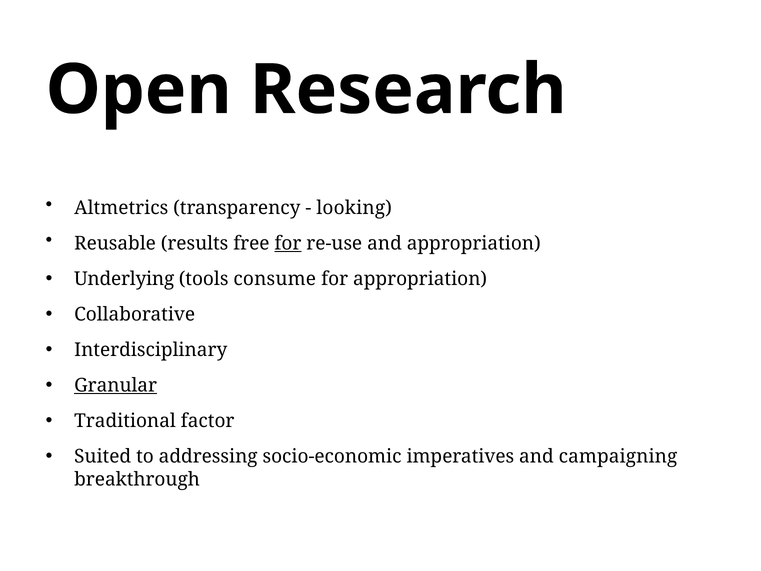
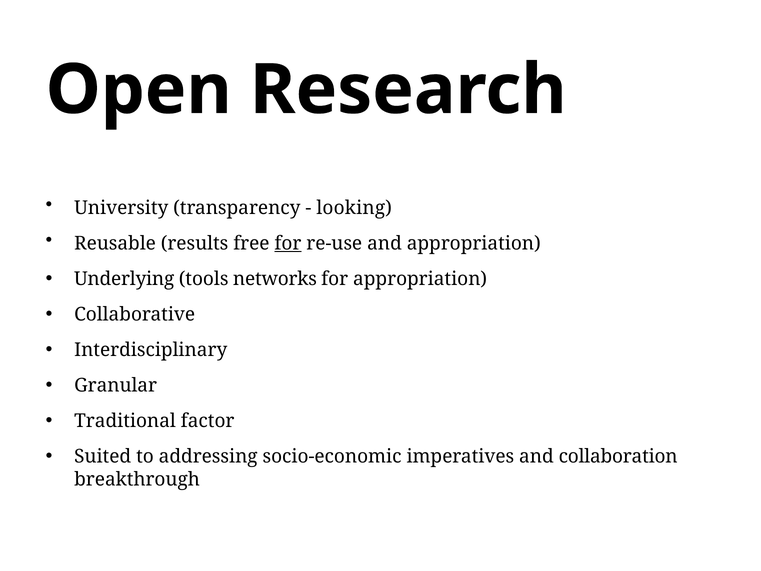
Altmetrics: Altmetrics -> University (121, 208)
consume: consume -> networks (275, 279)
Granular underline: present -> none (116, 385)
campaigning: campaigning -> collaboration (618, 456)
